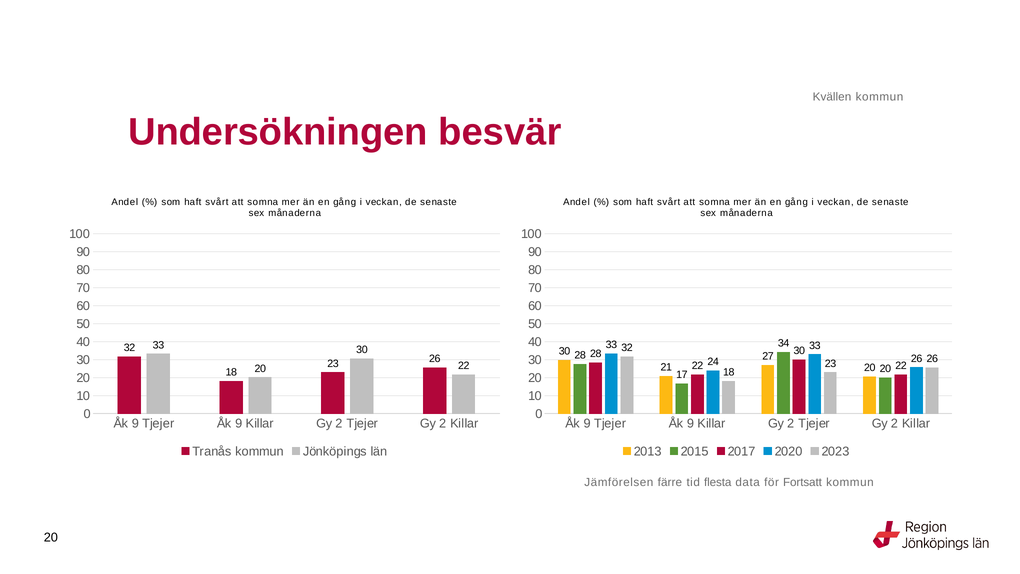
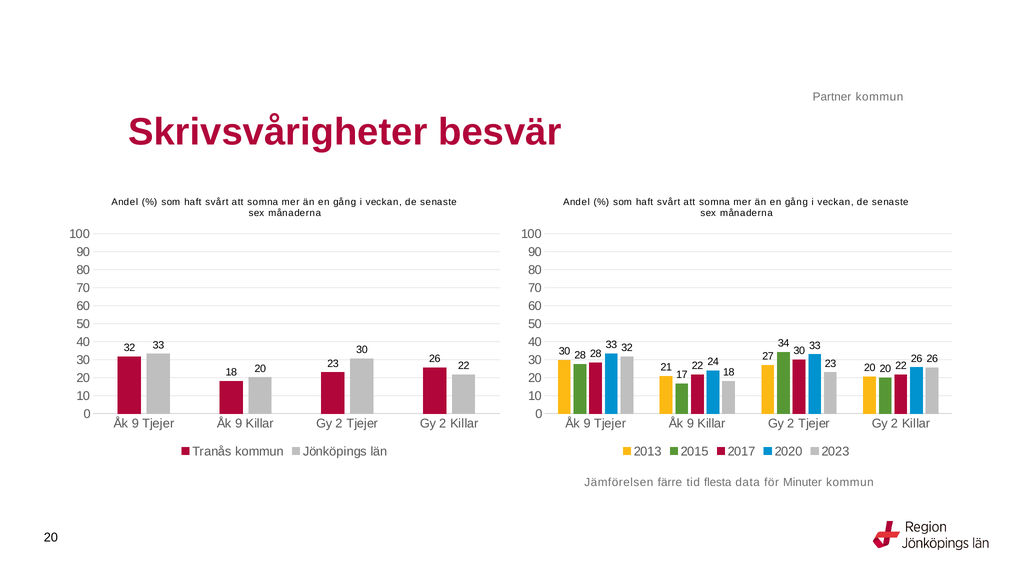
Kvällen: Kvällen -> Partner (832, 97)
Undersökningen: Undersökningen -> Skrivsvårigheter (278, 132)
Fortsatt: Fortsatt -> Minuter (802, 482)
